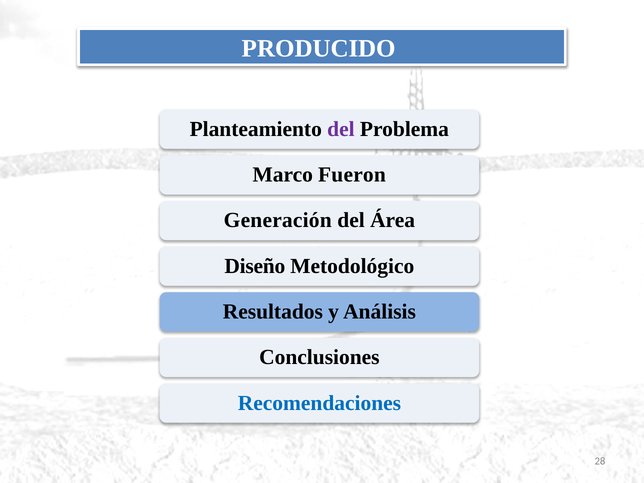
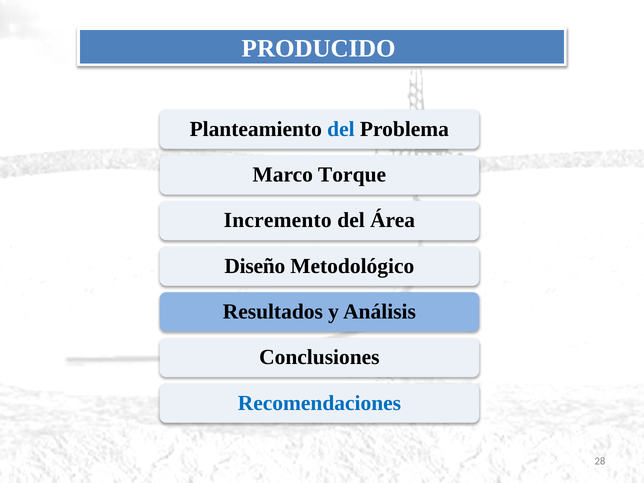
del colour: purple -> blue (341, 129)
Fueron: Fueron -> Torque (352, 175)
Generación: Generación -> Incremento (278, 220)
